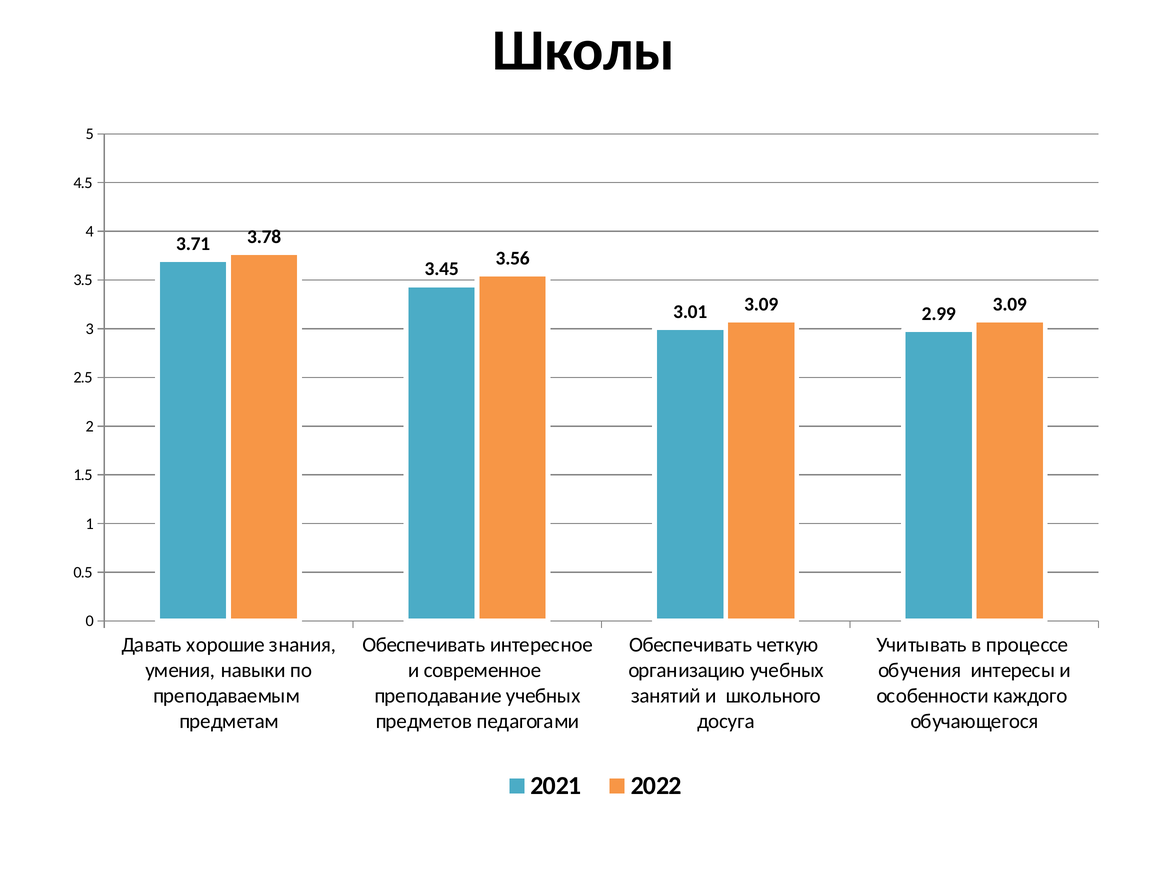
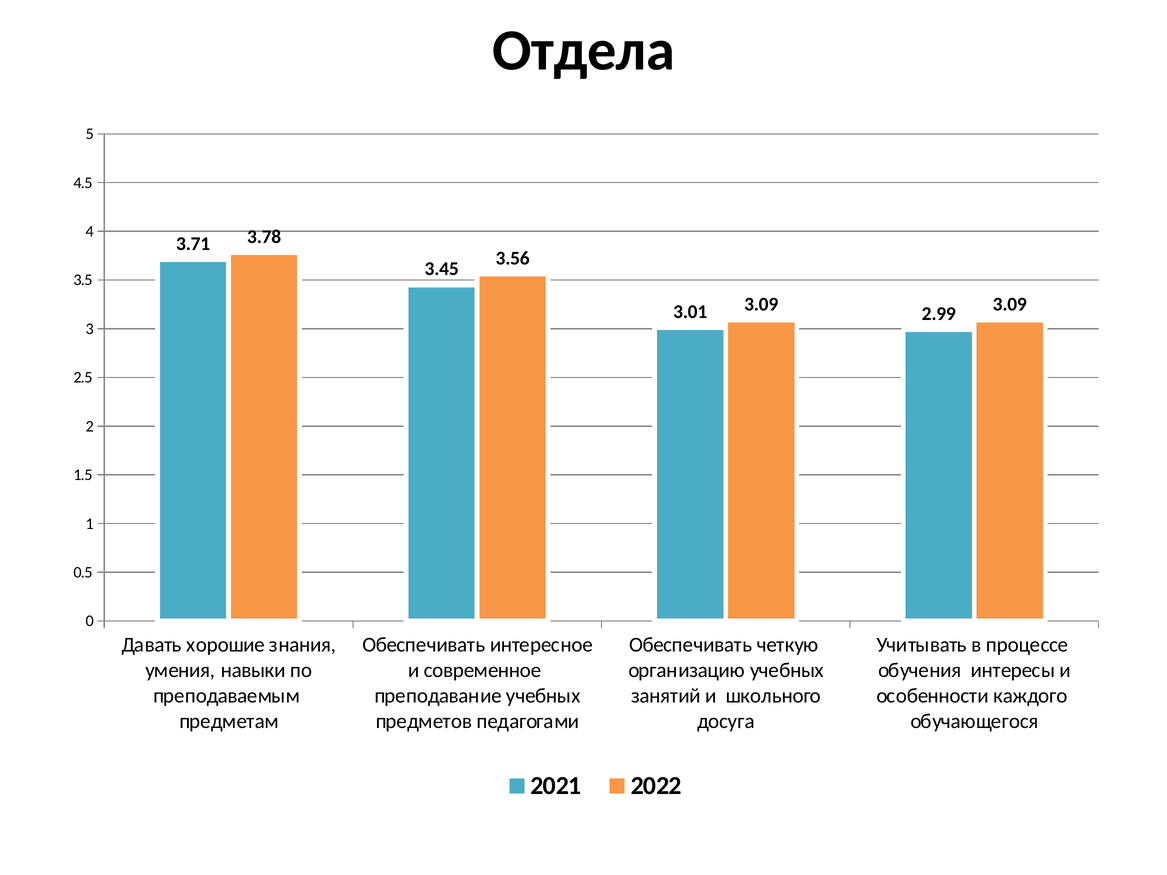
Школы: Школы -> Отдела (584, 51)
